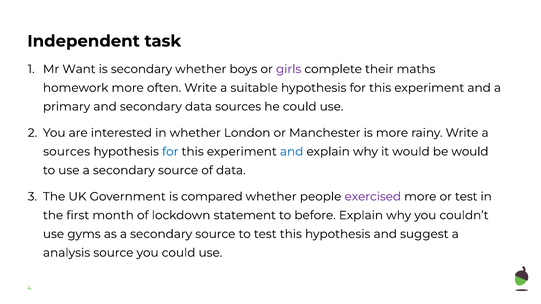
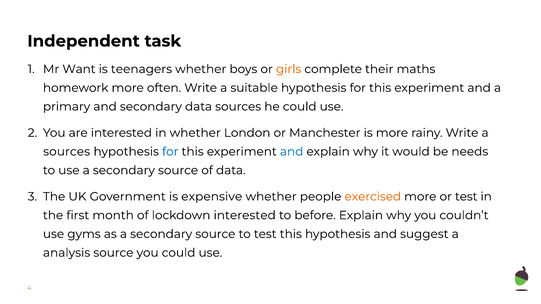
is secondary: secondary -> teenagers (141, 69)
girls colour: purple -> orange (289, 69)
be would: would -> needs (470, 152)
compared: compared -> expensive (212, 197)
exercised colour: purple -> orange (373, 197)
lockdown statement: statement -> interested (245, 215)
